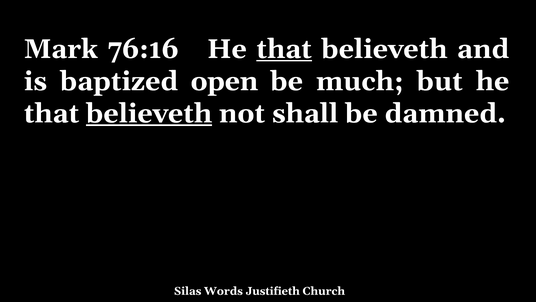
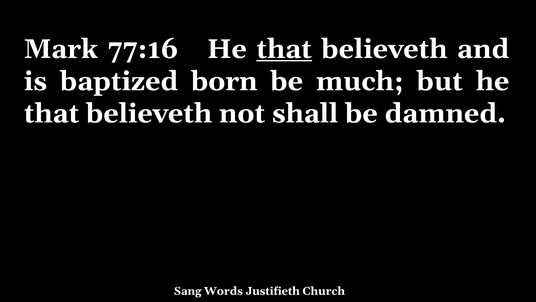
76:16: 76:16 -> 77:16 (143, 49)
open: open -> born (224, 81)
believeth underline: present -> none (149, 113)
Silas: Silas -> Sang (188, 291)
